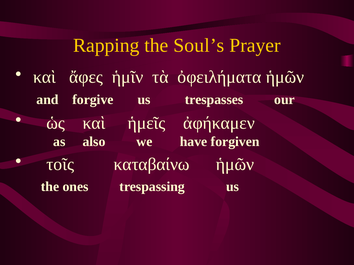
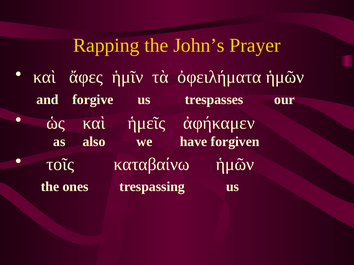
Soul’s: Soul’s -> John’s (199, 46)
